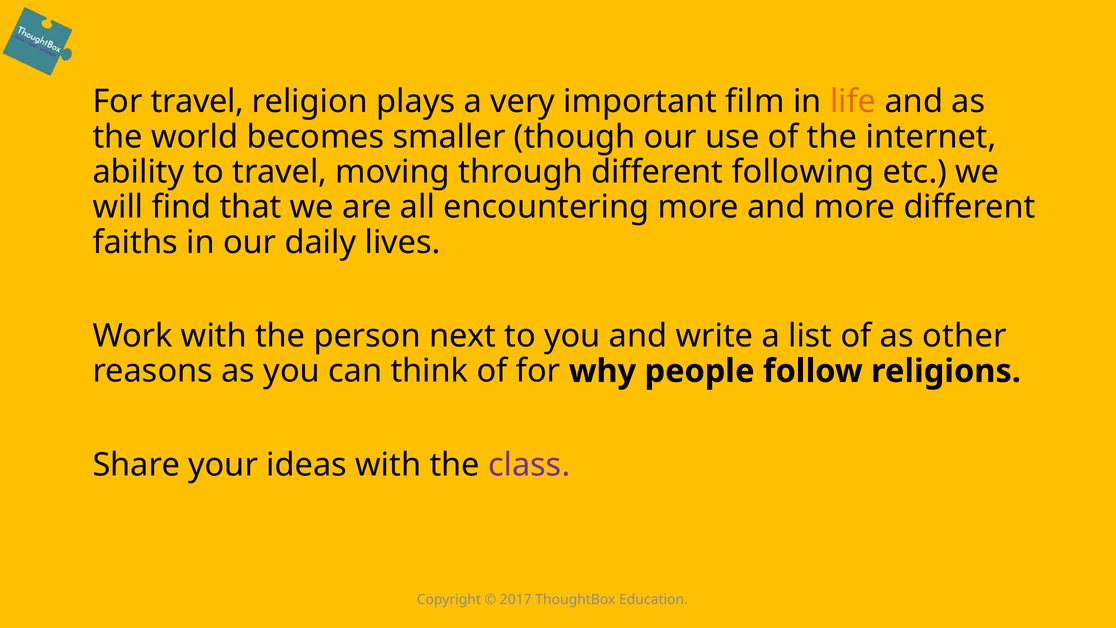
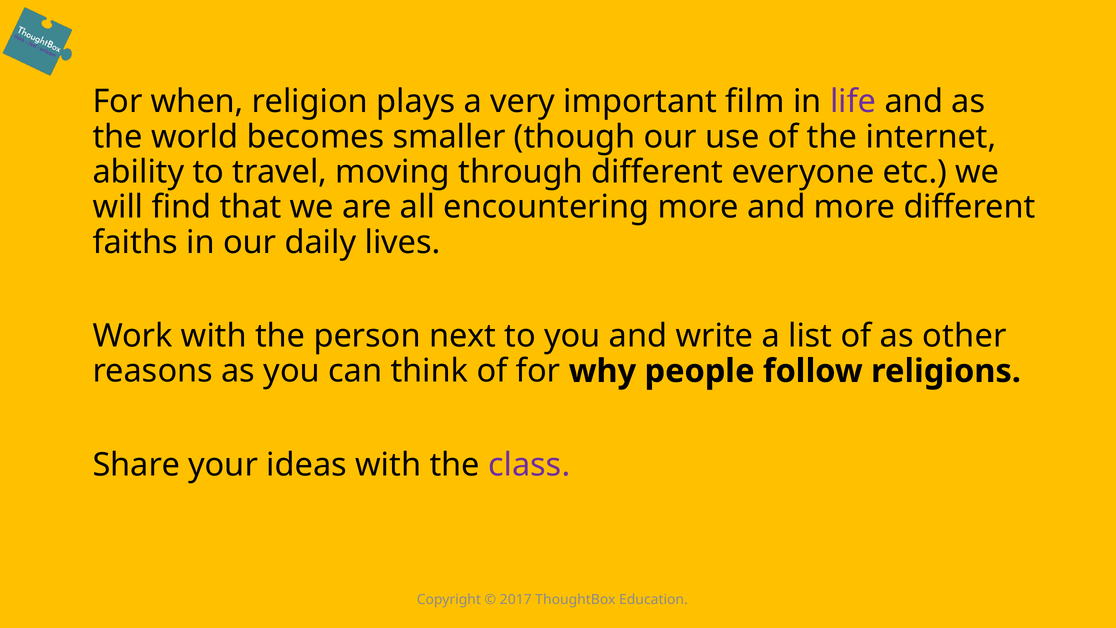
For travel: travel -> when (197, 102)
life colour: orange -> purple (853, 102)
following: following -> everyone (803, 172)
